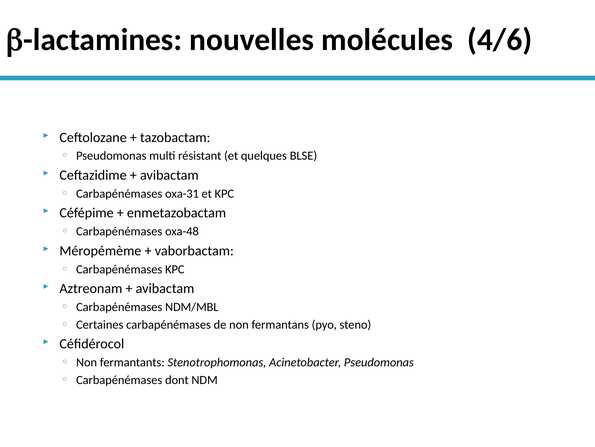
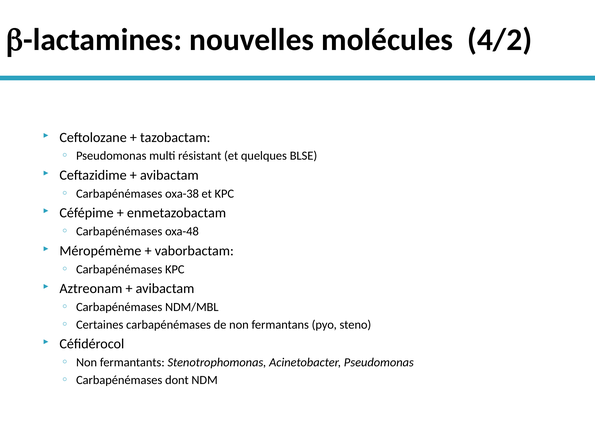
4/6: 4/6 -> 4/2 (500, 40)
oxa-31: oxa-31 -> oxa-38 (182, 193)
